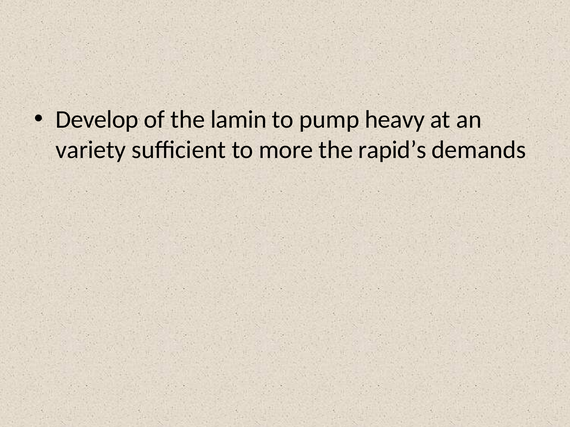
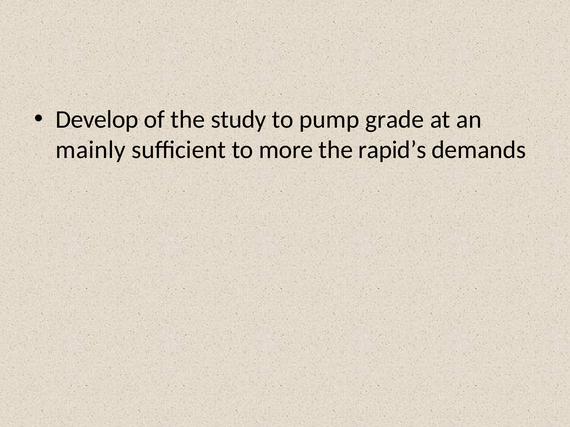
lamin: lamin -> study (239, 120)
heavy: heavy -> grade (395, 120)
variety: variety -> mainly (91, 150)
